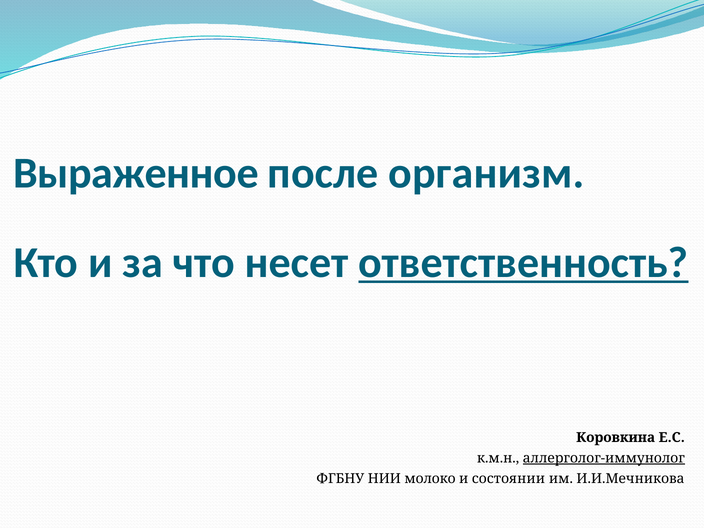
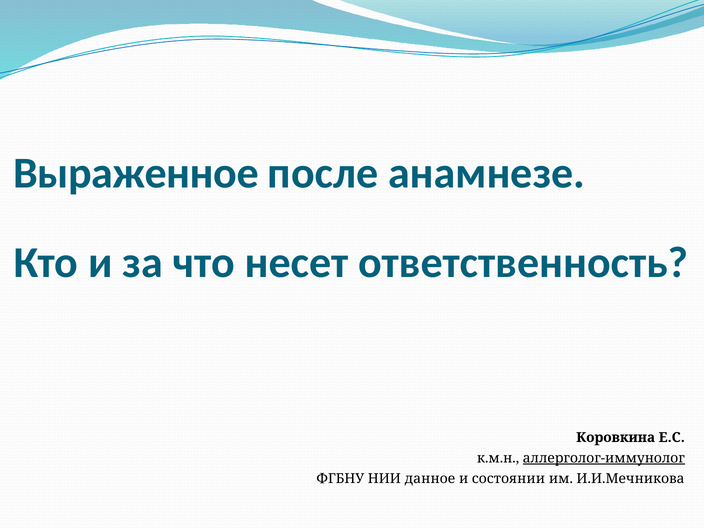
организм: организм -> анамнезе (487, 173)
ответственность underline: present -> none (523, 263)
молоко: молоко -> данное (430, 479)
